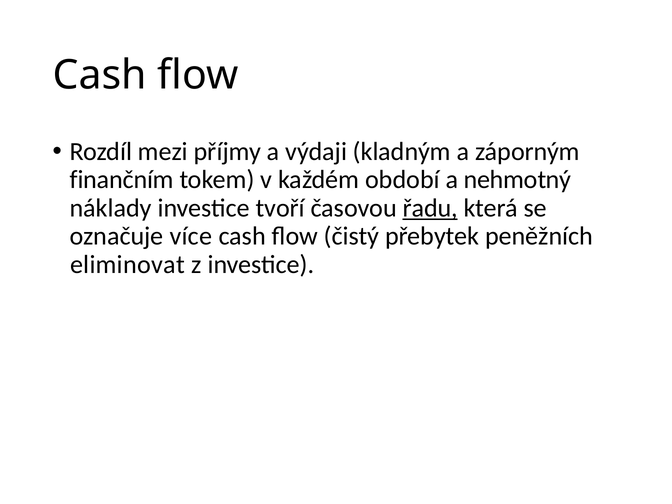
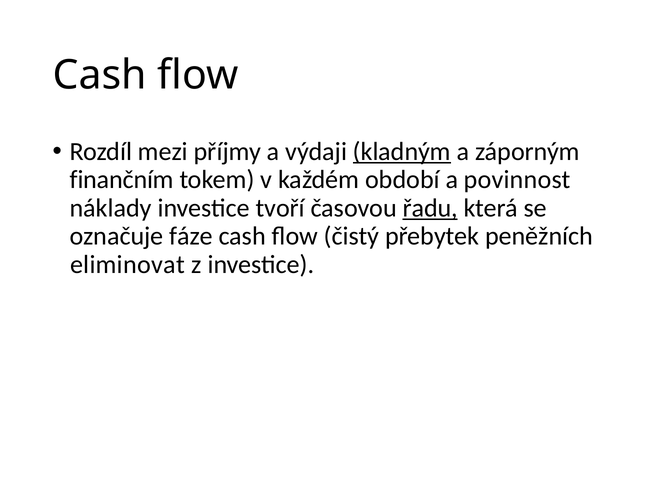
kladným underline: none -> present (402, 151)
nehmotný: nehmotný -> povinnost (517, 180)
více: více -> fáze (191, 236)
